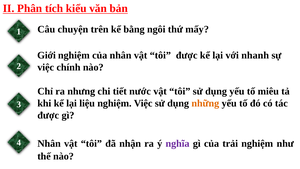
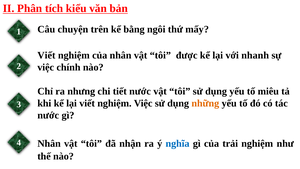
Giới: Giới -> Viết (46, 55)
lại liệu: liệu -> viết (87, 103)
được: được -> nước (48, 115)
nghĩa colour: purple -> blue (178, 143)
